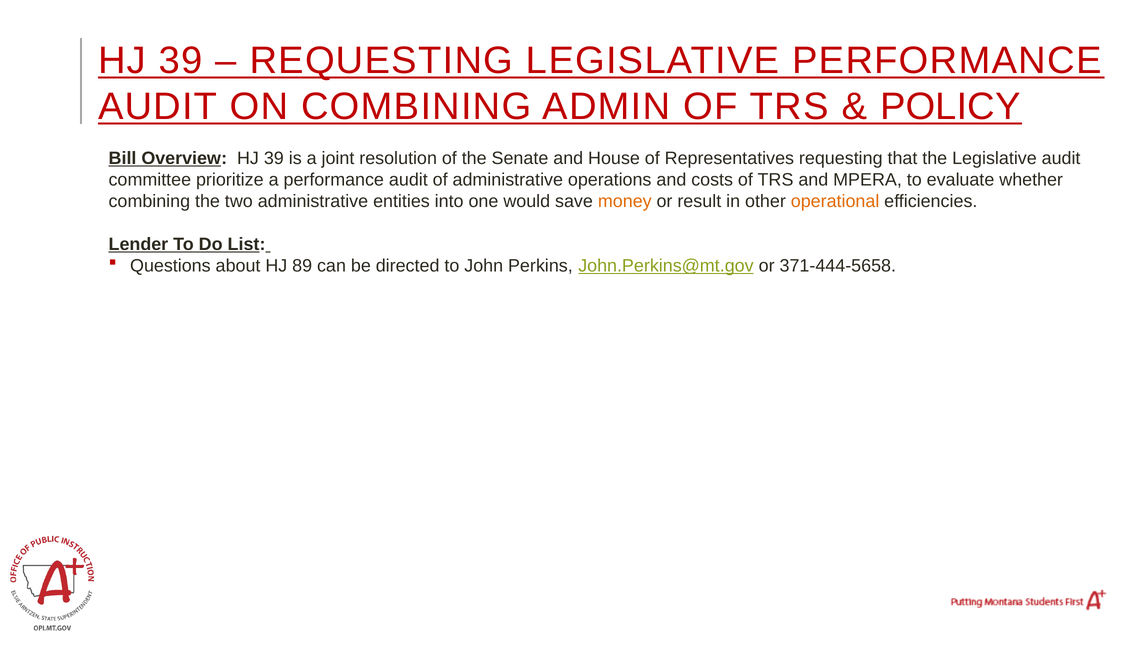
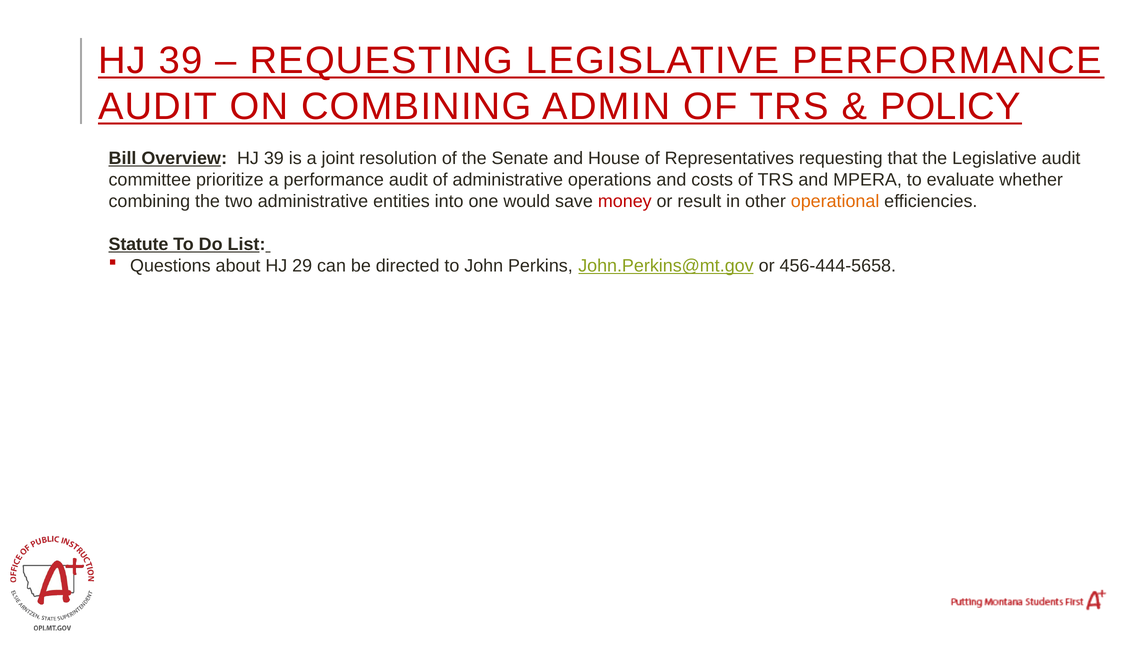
money colour: orange -> red (625, 201)
Lender: Lender -> Statute (138, 244)
89: 89 -> 29 (302, 266)
371-444-5658: 371-444-5658 -> 456-444-5658 (838, 266)
